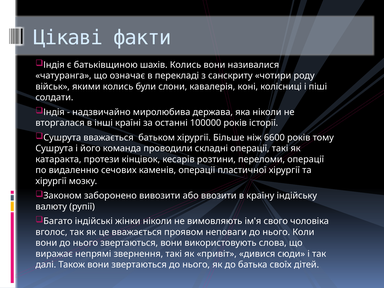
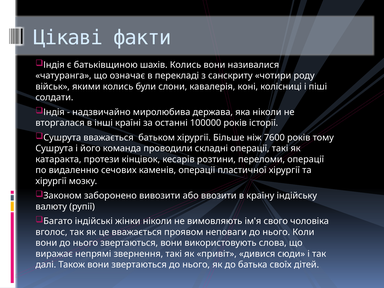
6600: 6600 -> 7600 (274, 138)
